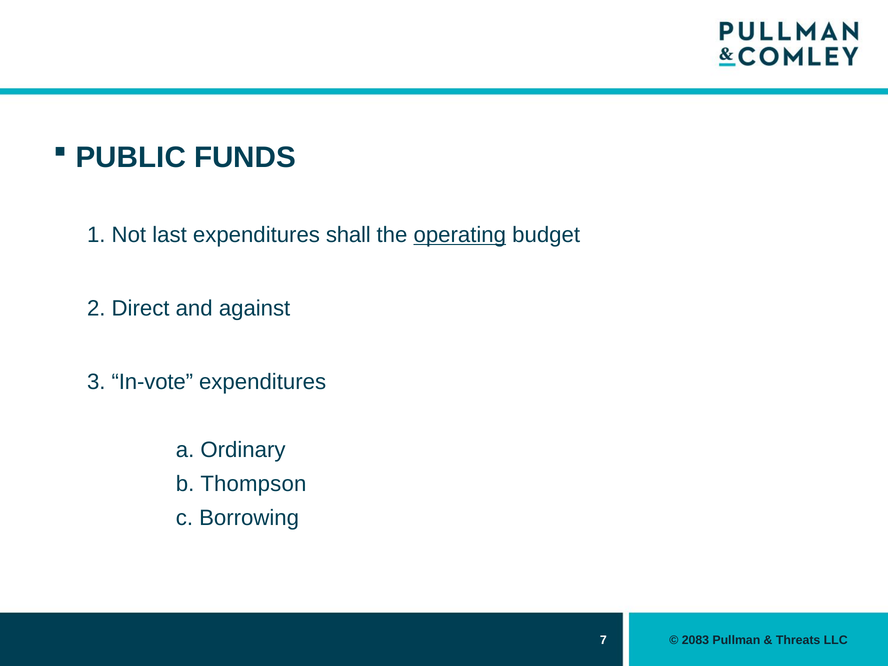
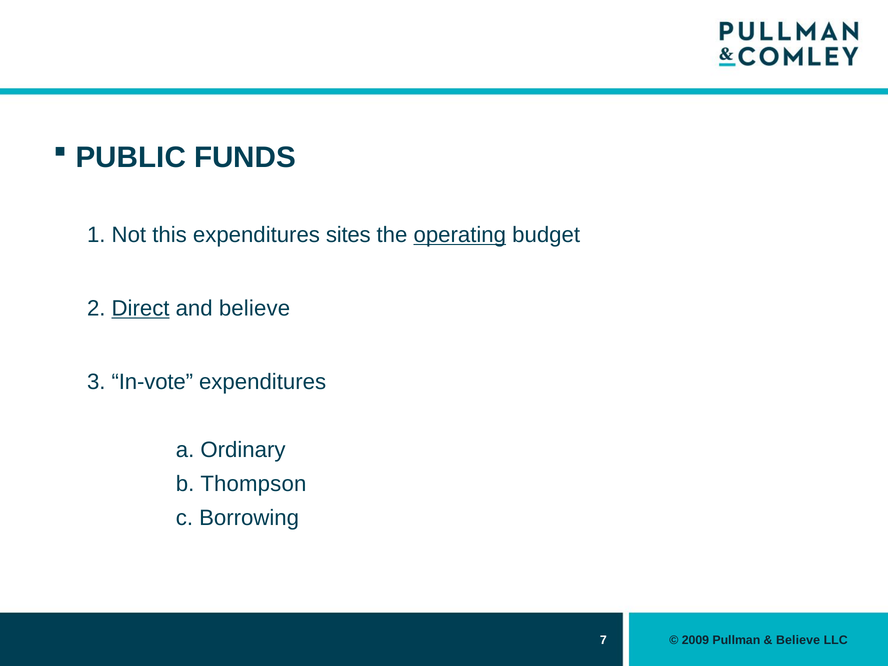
last: last -> this (170, 235)
shall: shall -> sites (348, 235)
Direct underline: none -> present (141, 308)
and against: against -> believe (254, 308)
2083: 2083 -> 2009 (695, 640)
Threats: Threats -> Believe (798, 640)
